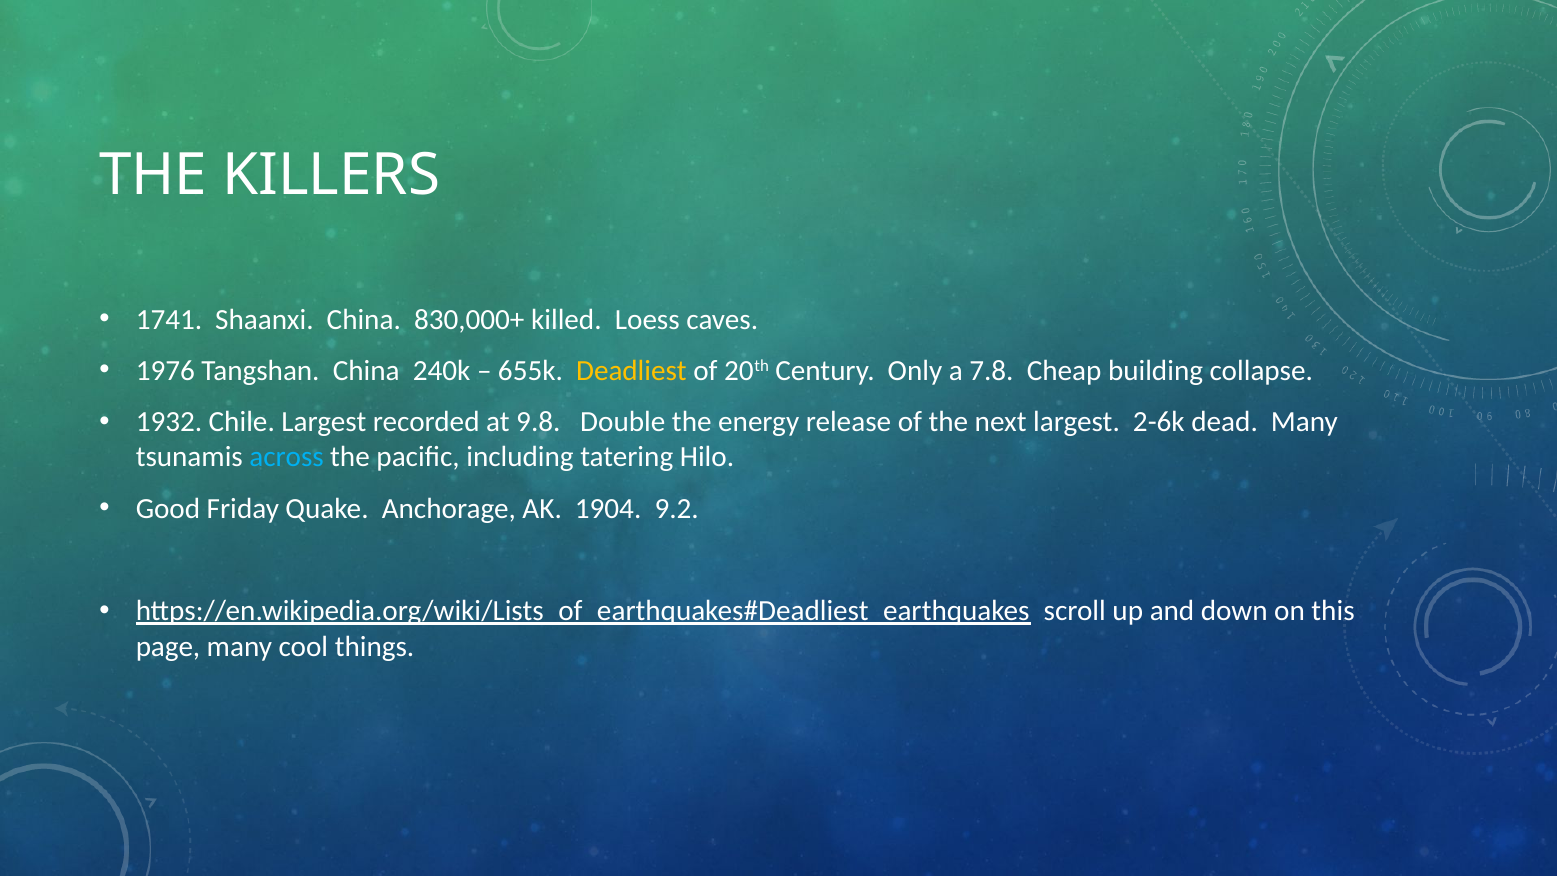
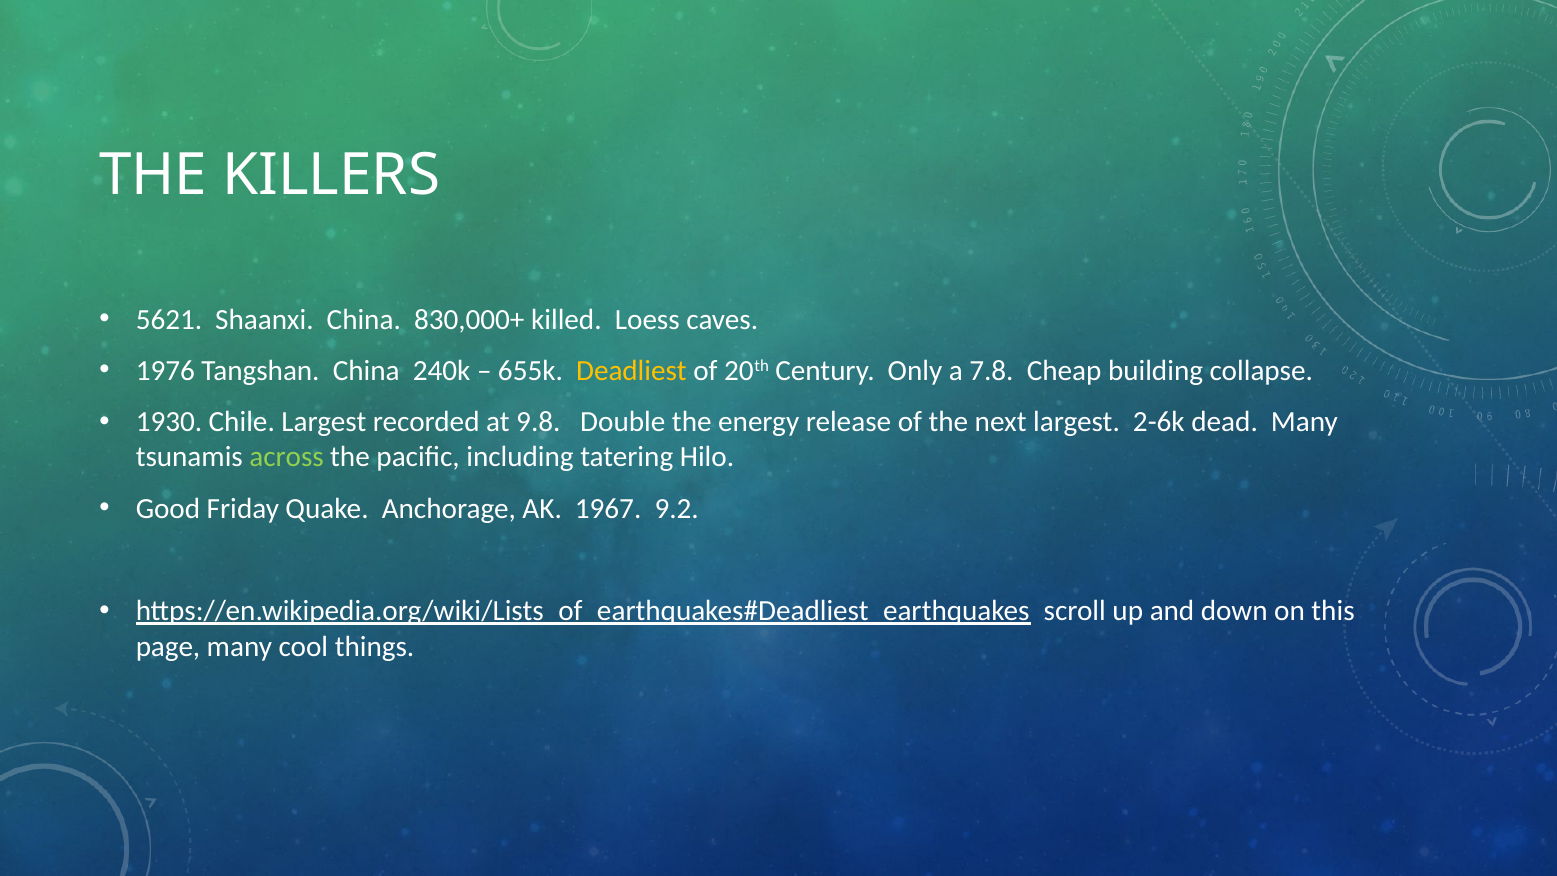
1741: 1741 -> 5621 (169, 319)
1932: 1932 -> 1930 (169, 422)
across colour: light blue -> light green (287, 457)
1904: 1904 -> 1967 (608, 508)
